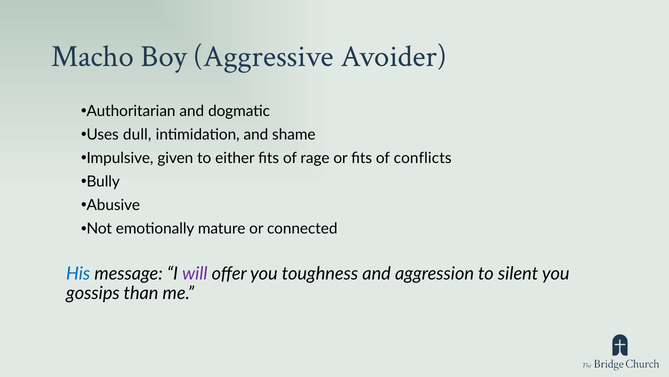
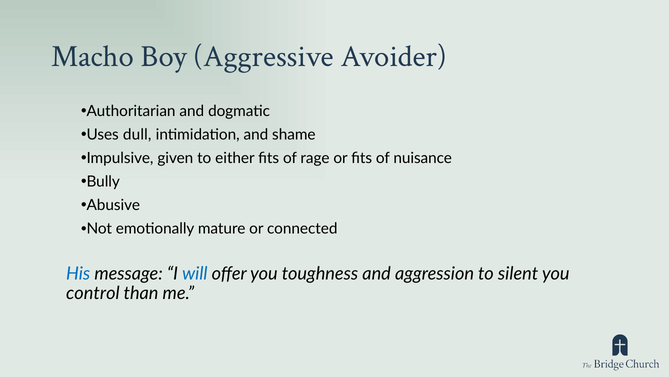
conflicts: conflicts -> nuisance (423, 158)
will colour: purple -> blue (195, 273)
gossips: gossips -> control (93, 293)
